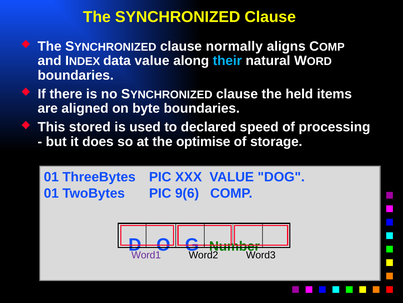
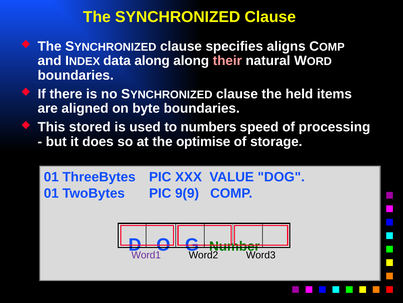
normally: normally -> specifies (234, 46)
data value: value -> along (152, 61)
their colour: light blue -> pink (227, 61)
declared: declared -> numbers (209, 127)
9(6: 9(6 -> 9(9 (187, 193)
